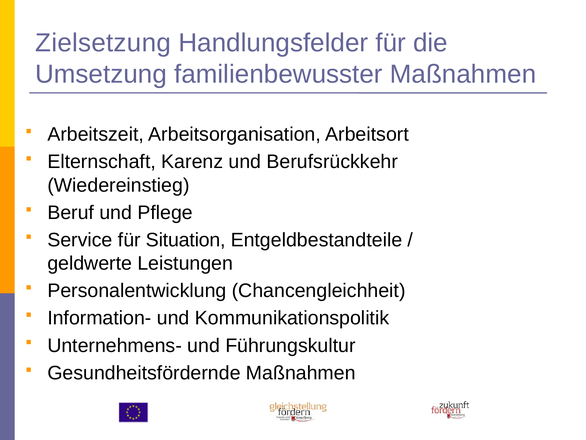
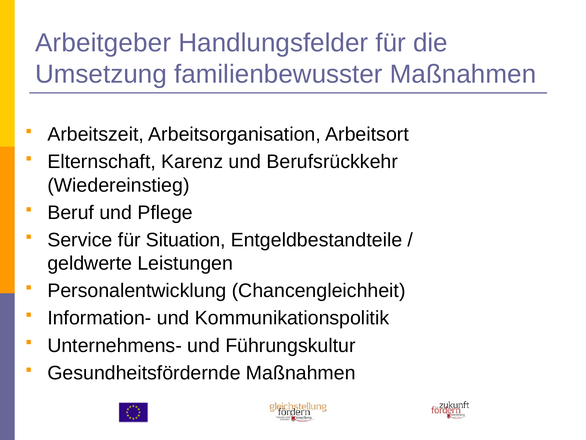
Zielsetzung: Zielsetzung -> Arbeitgeber (103, 43)
